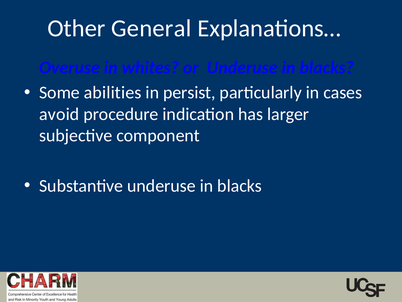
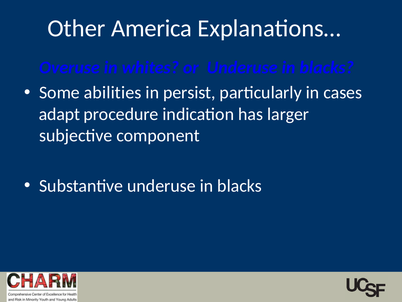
General: General -> America (152, 28)
avoid: avoid -> adapt (59, 114)
